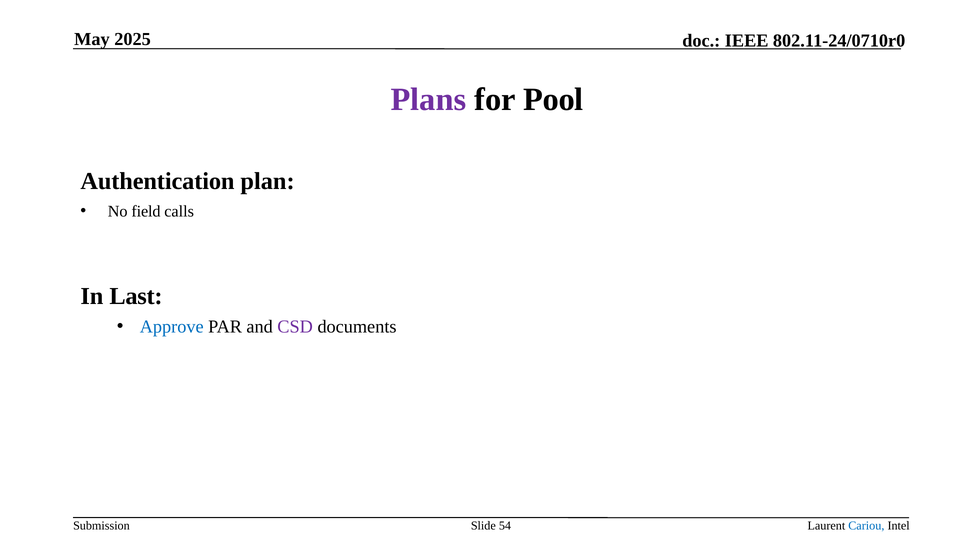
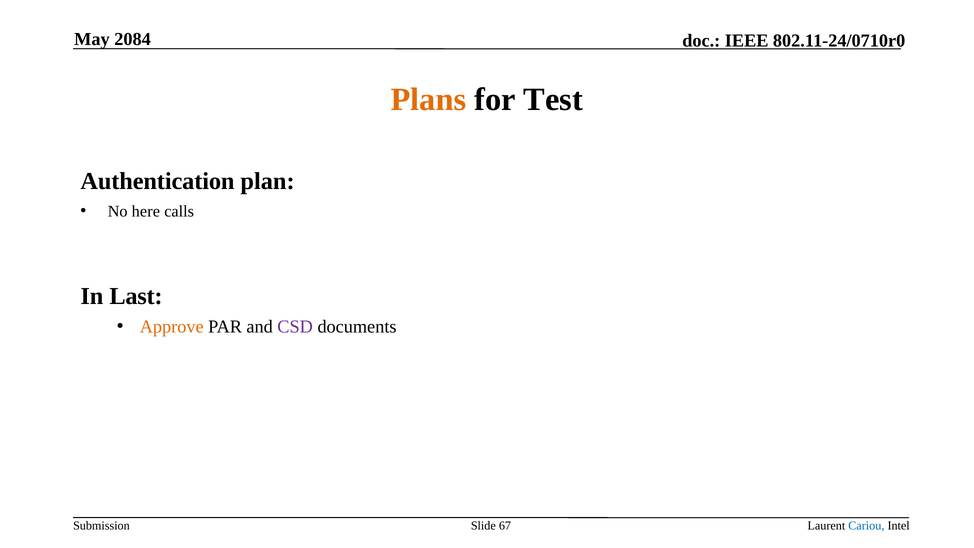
2025: 2025 -> 2084 (133, 39)
Plans colour: purple -> orange (428, 100)
Pool: Pool -> Test (553, 100)
field: field -> here (146, 211)
Approve colour: blue -> orange (172, 326)
54: 54 -> 67 (505, 525)
